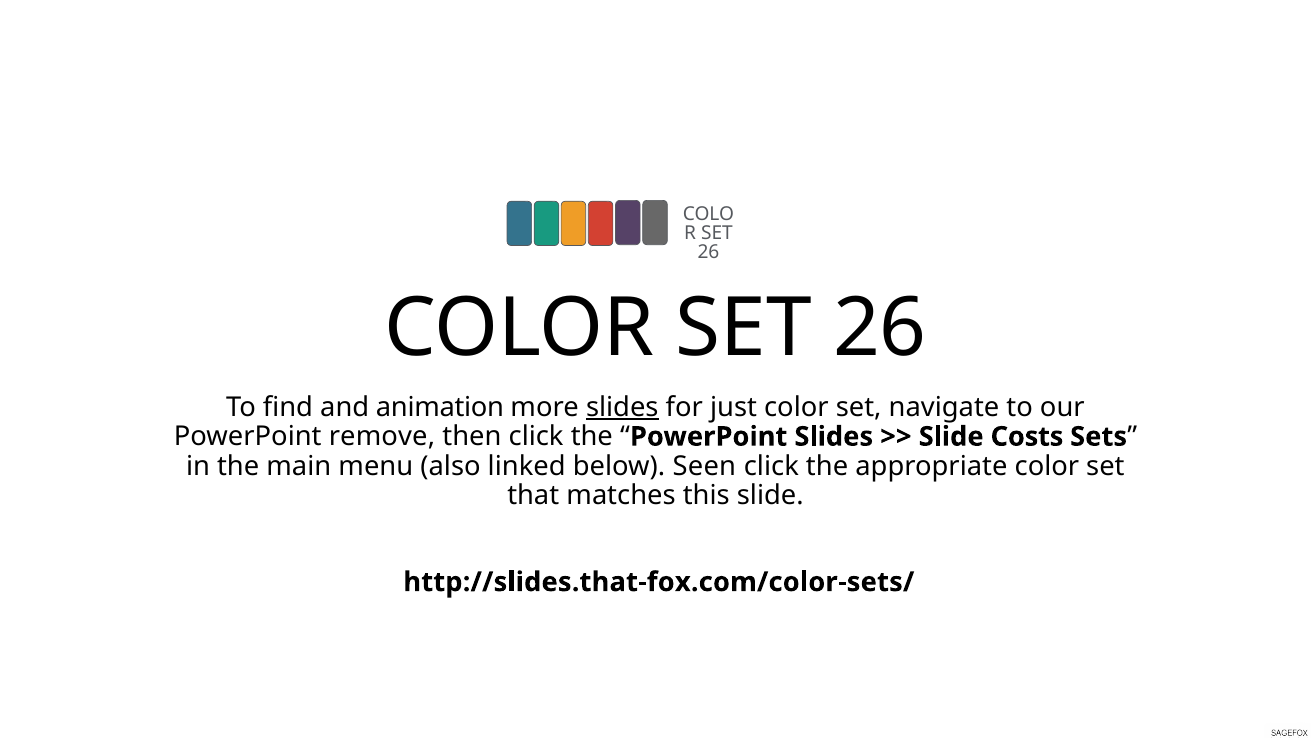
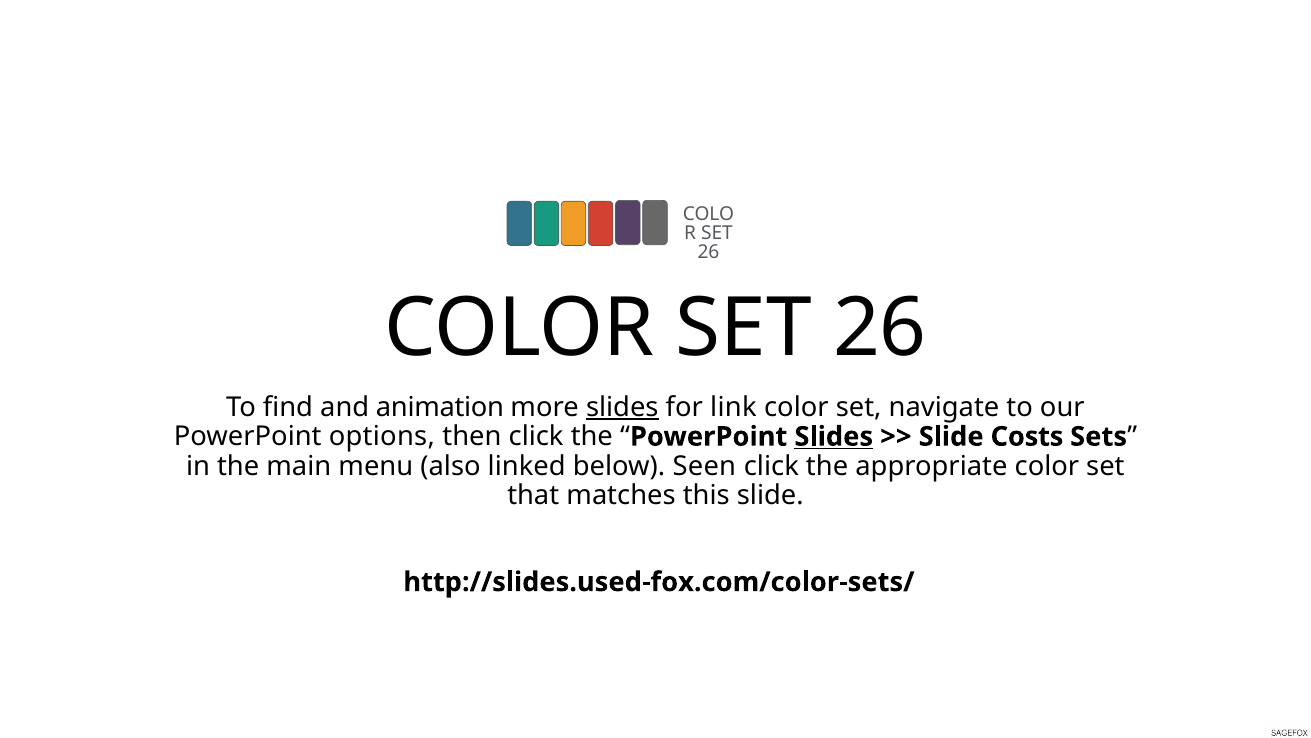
just: just -> link (733, 407)
remove: remove -> options (382, 436)
Slides underline: none -> present (834, 436)
http://slides.that-fox.com/color-sets/: http://slides.that-fox.com/color-sets/ -> http://slides.used-fox.com/color-sets/ (659, 582)
